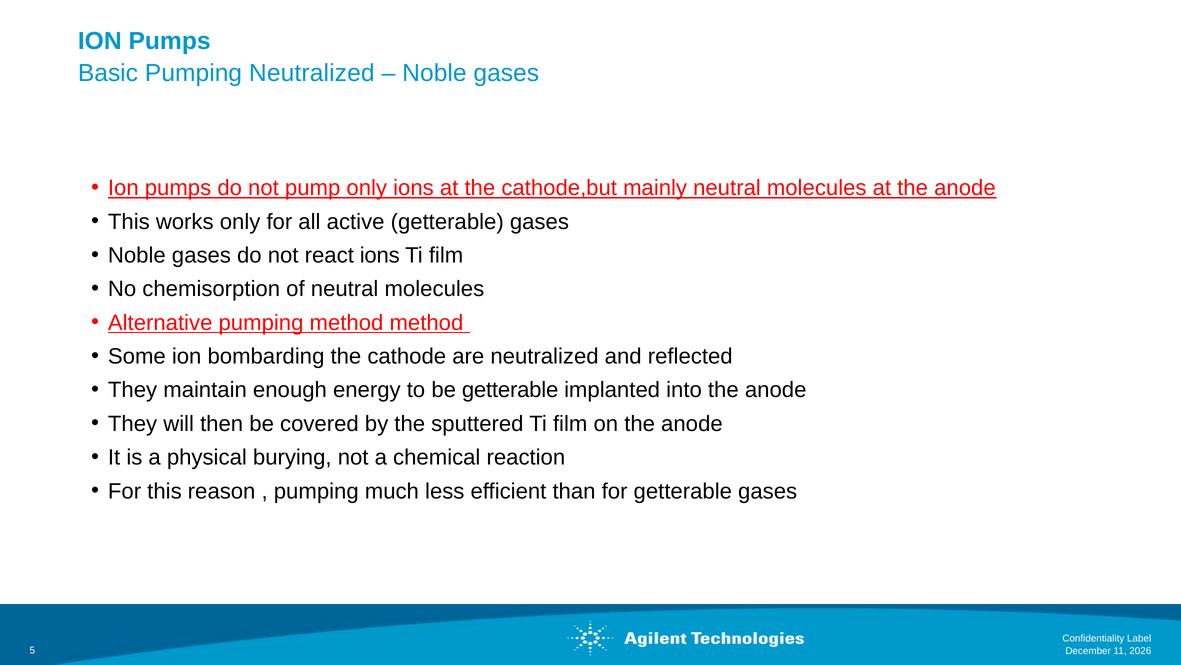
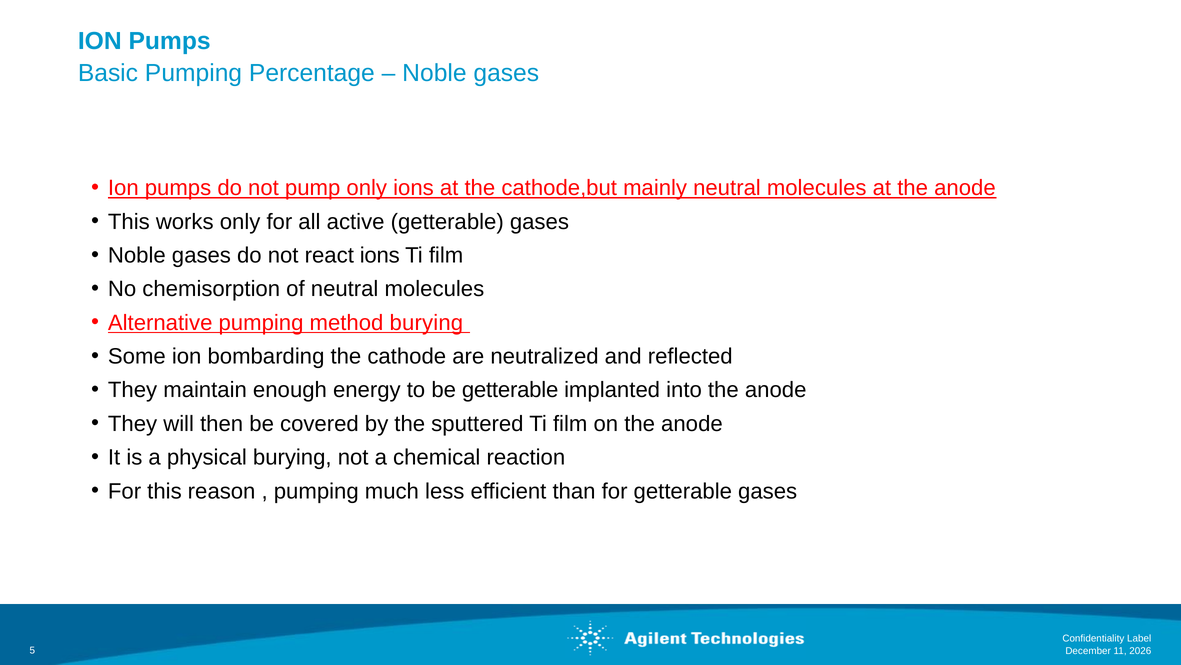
Pumping Neutralized: Neutralized -> Percentage (312, 73)
method method: method -> burying (426, 322)
